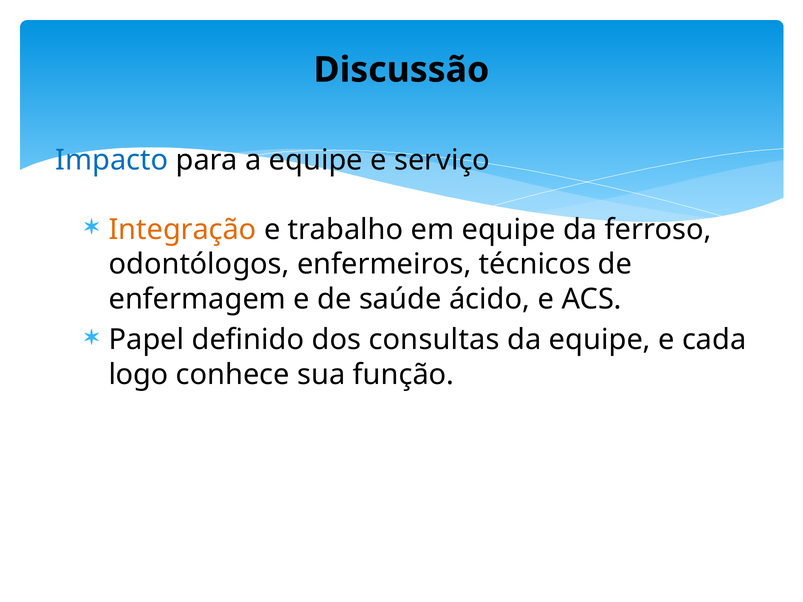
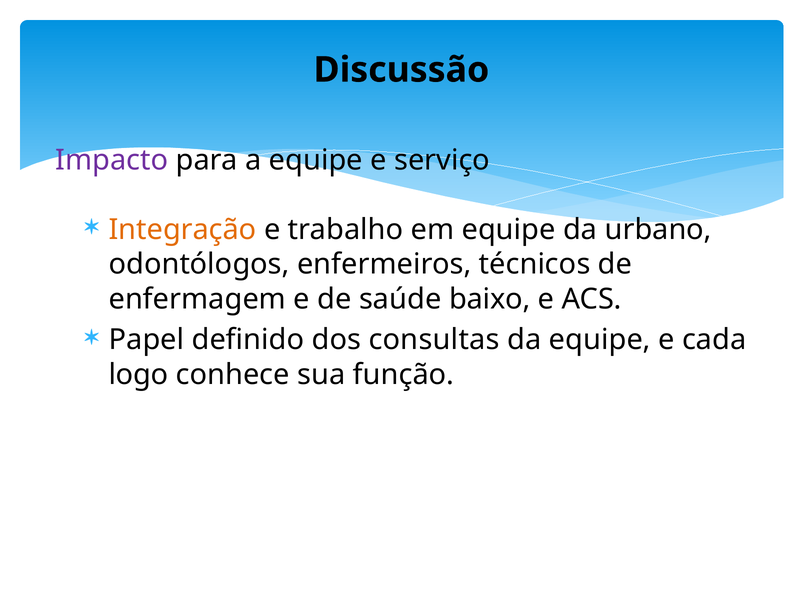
Impacto colour: blue -> purple (112, 160)
ferroso: ferroso -> urbano (658, 230)
ácido: ácido -> baixo (490, 299)
